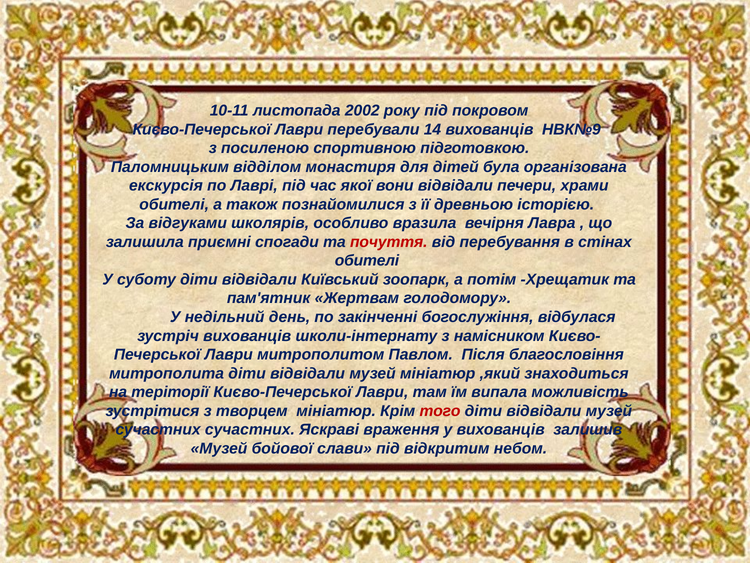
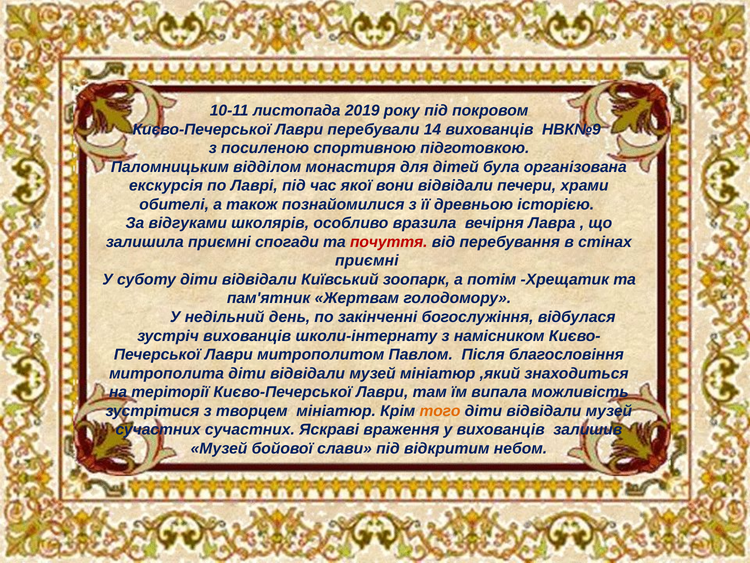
2002: 2002 -> 2019 (362, 111)
обителі: обителі -> приємні (367, 261)
того colour: red -> orange (440, 411)
